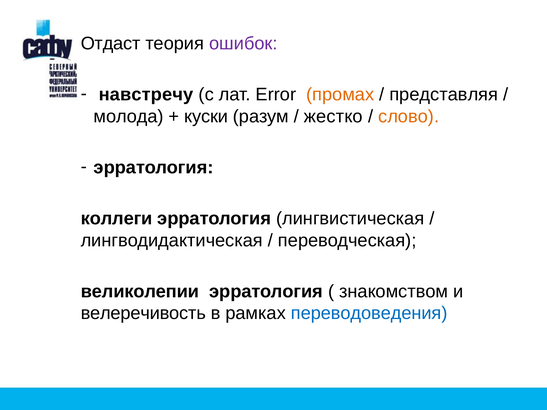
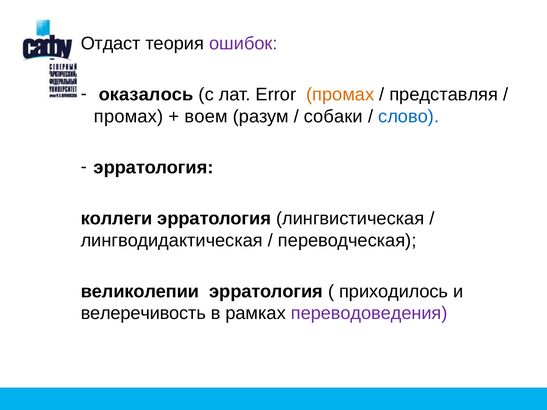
навстречу: навстречу -> оказалось (146, 95)
молода: молода -> промах (129, 117)
куски: куски -> воем (206, 117)
жестко: жестко -> собаки (333, 117)
слово colour: orange -> blue (409, 117)
знакомством: знакомством -> приходилось (394, 292)
переводоведения colour: blue -> purple (369, 314)
